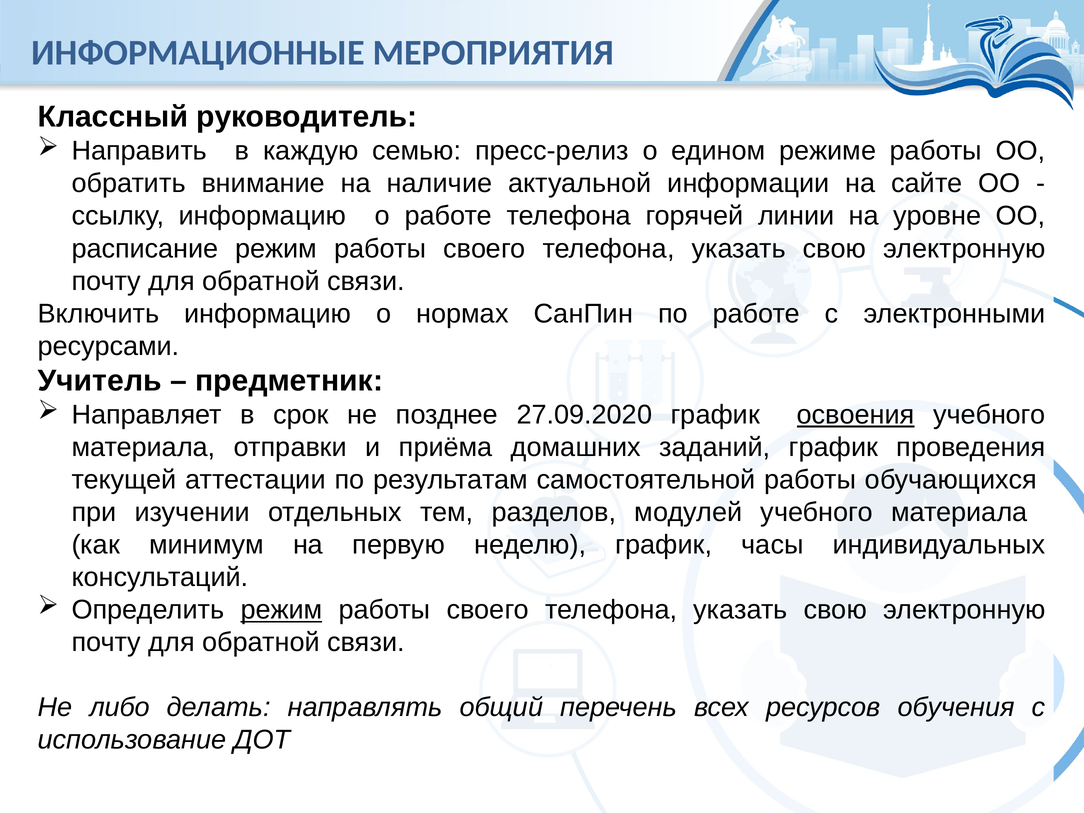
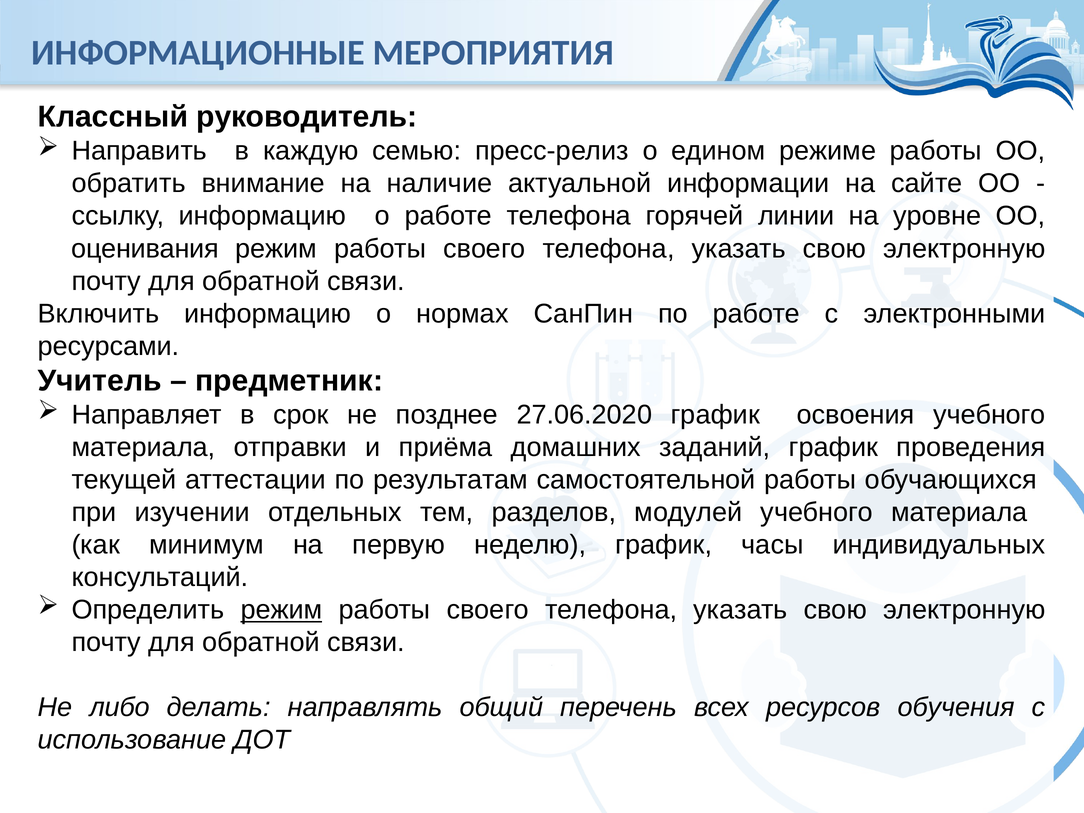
расписание: расписание -> оценивания (145, 249)
27.09.2020: 27.09.2020 -> 27.06.2020 (584, 415)
освоения underline: present -> none (856, 415)
